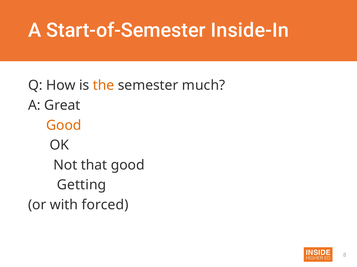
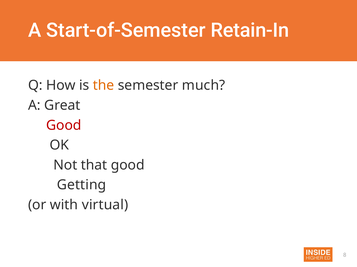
Inside-In: Inside-In -> Retain-In (250, 30)
Good colour: orange -> red (64, 126)
forced: forced -> virtual (105, 205)
